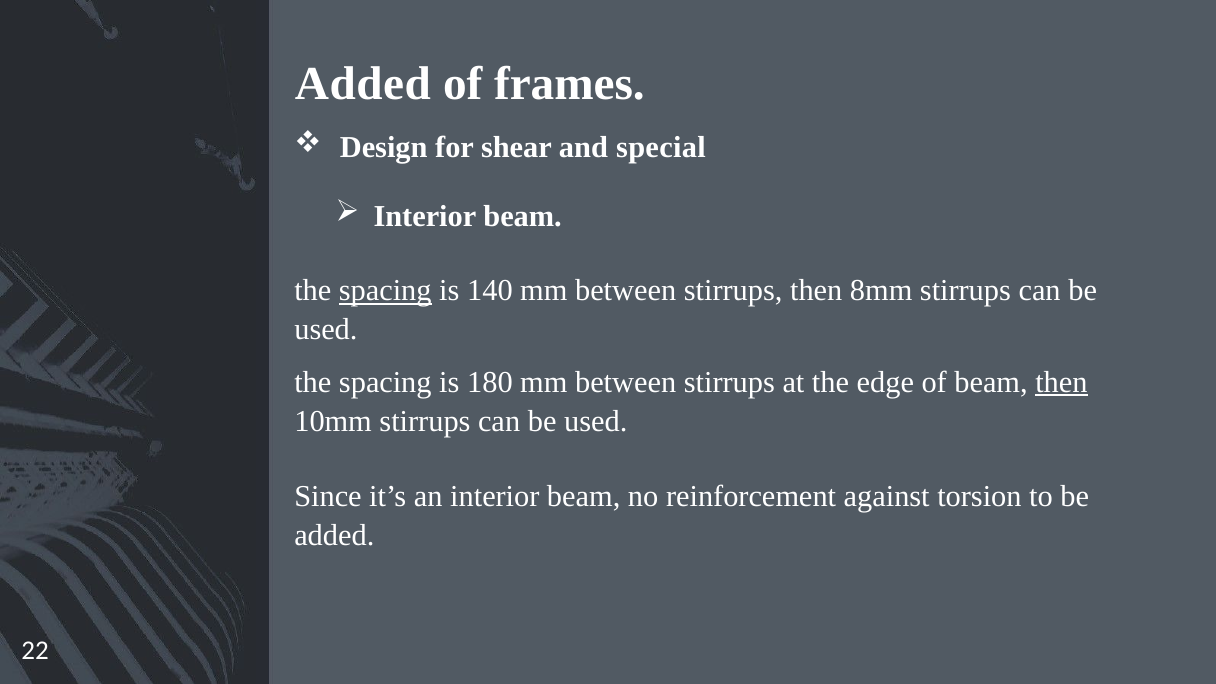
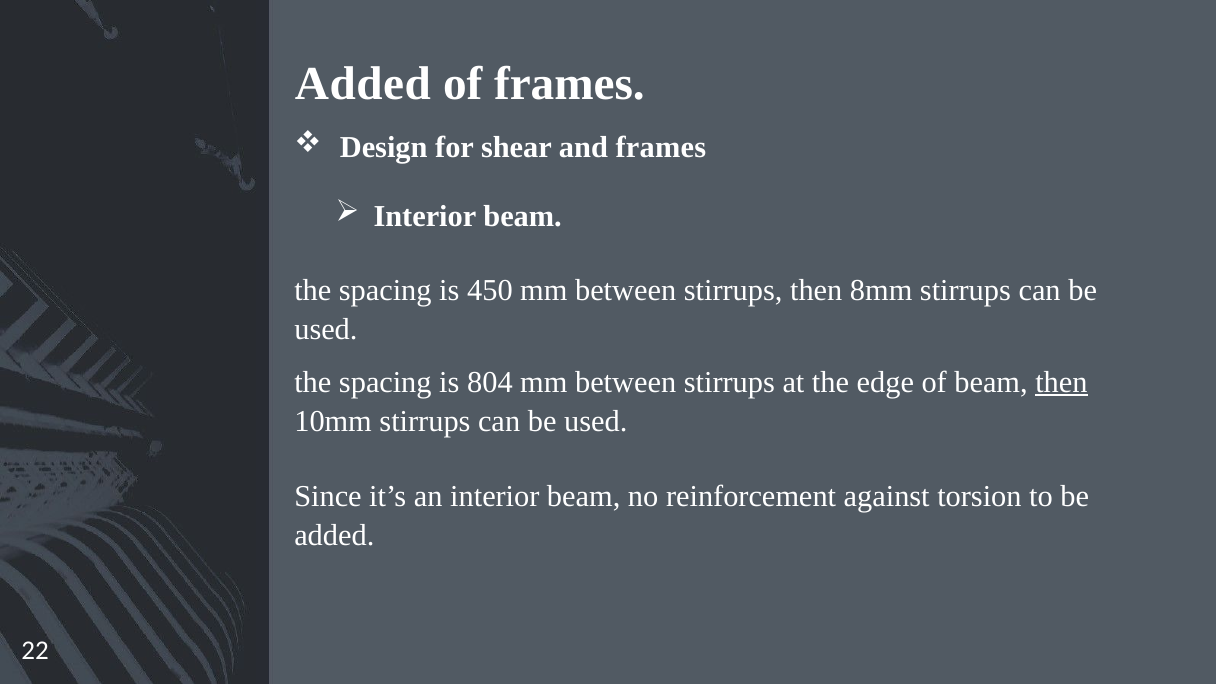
and special: special -> frames (661, 148)
spacing underline: present -> none (385, 291)
140: 140 -> 450 (490, 291)
180: 180 -> 804 (490, 382)
